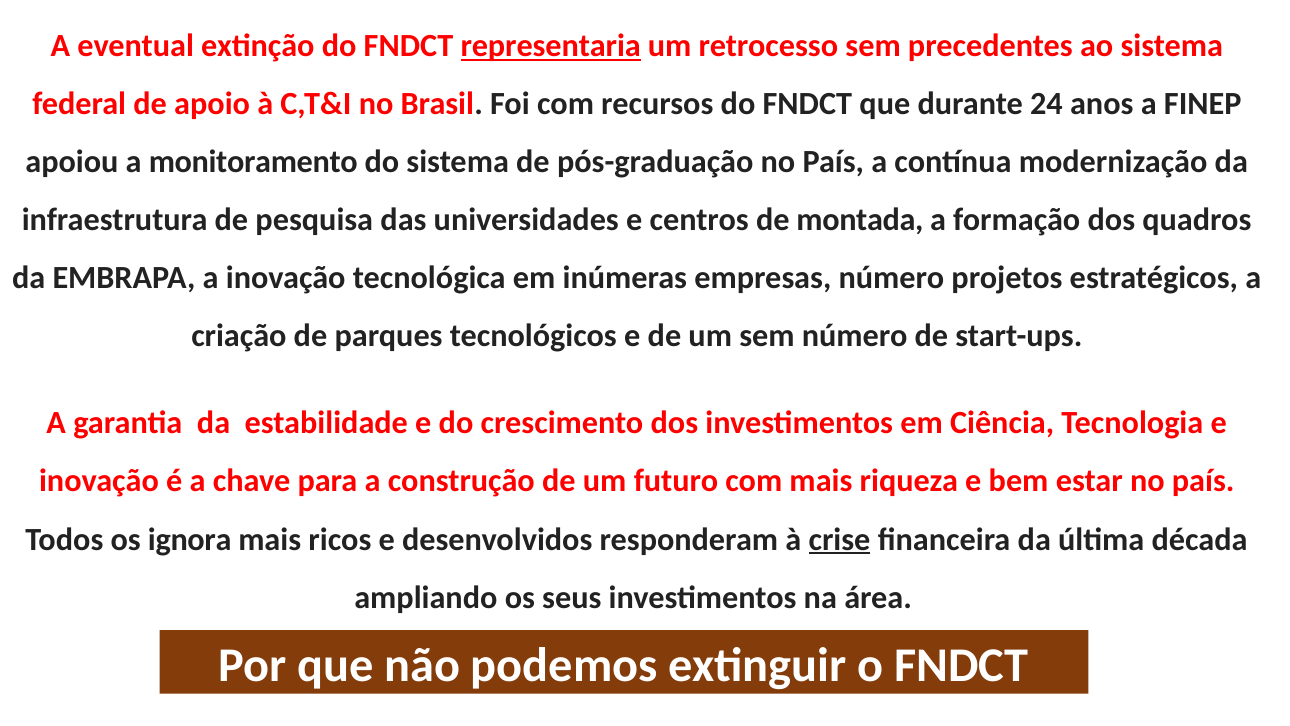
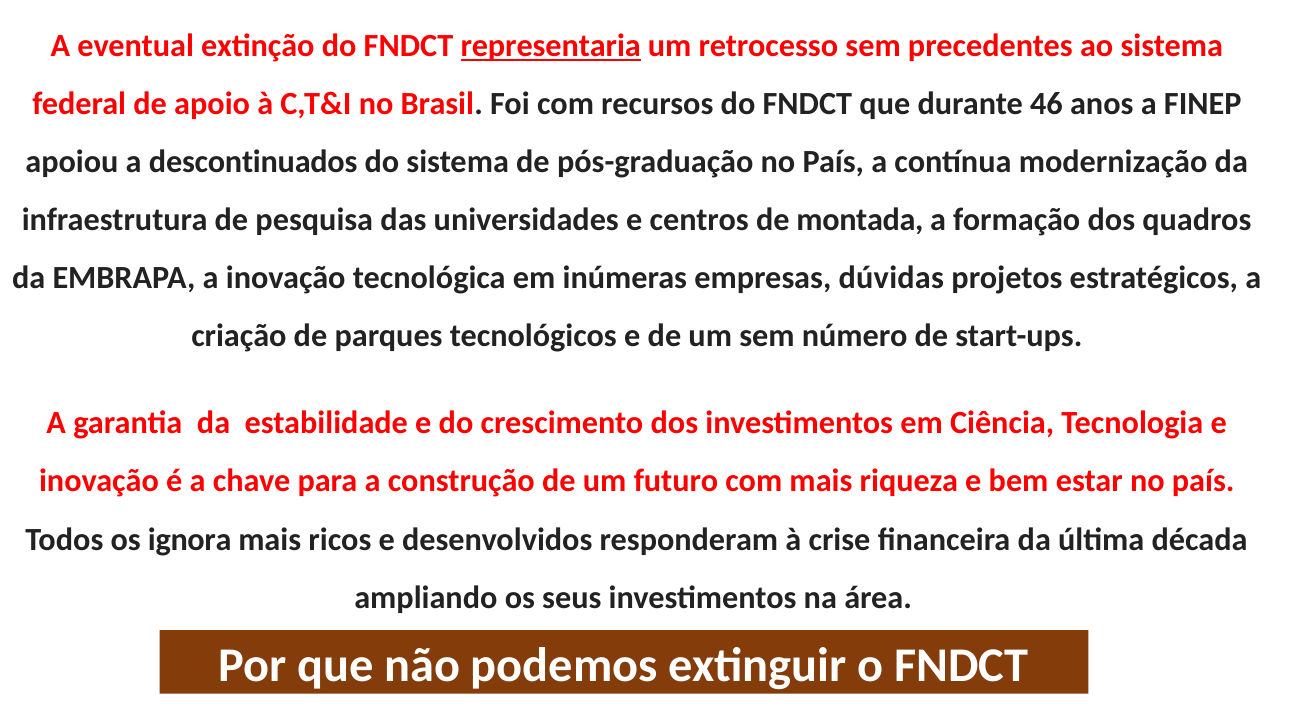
24: 24 -> 46 (1047, 104)
monitoramento: monitoramento -> descontinuados (253, 162)
empresas número: número -> dúvidas (891, 278)
crise underline: present -> none (839, 539)
